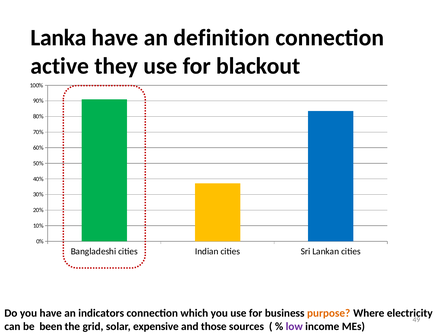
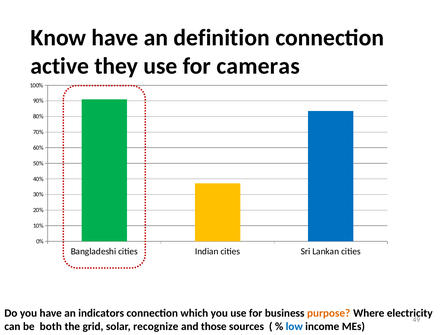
Lanka: Lanka -> Know (58, 38)
blackout: blackout -> cameras (258, 66)
been: been -> both (51, 327)
expensive: expensive -> recognize (156, 327)
low colour: purple -> blue (294, 327)
